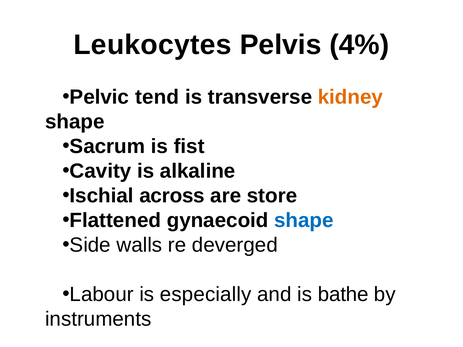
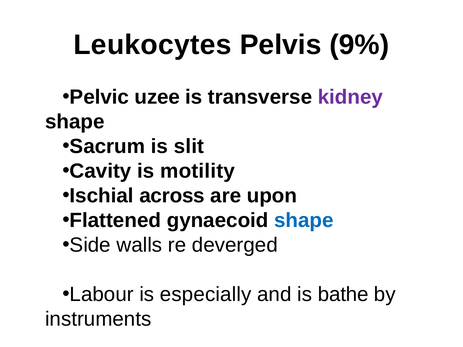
4%: 4% -> 9% (359, 45)
tend: tend -> uzee (157, 97)
kidney colour: orange -> purple (350, 97)
fist: fist -> slit (189, 146)
alkaline: alkaline -> motility (198, 171)
store: store -> upon (272, 196)
